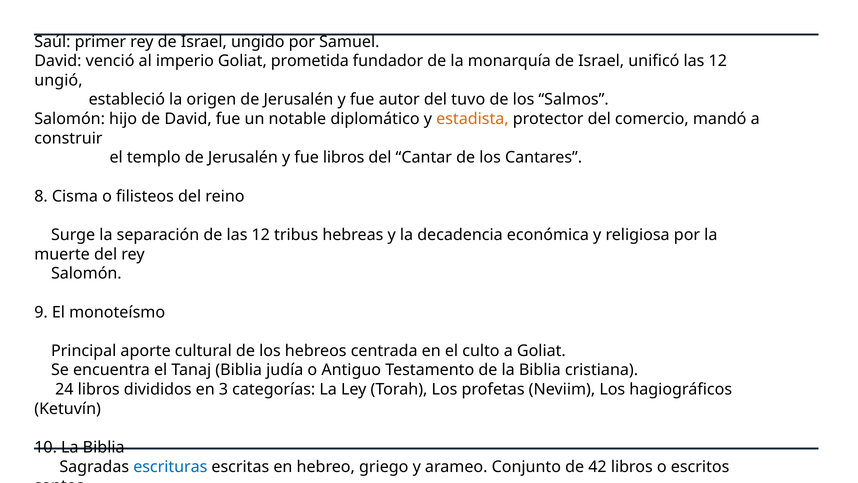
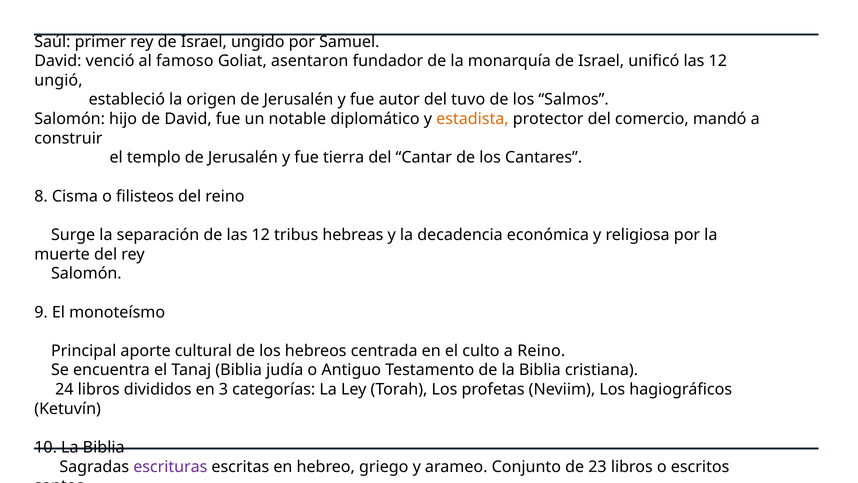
imperio: imperio -> famoso (185, 61)
prometida: prometida -> asentaron (310, 61)
fue libros: libros -> tierra (344, 158)
a Goliat: Goliat -> Reino (541, 351)
escrituras colour: blue -> purple (170, 466)
42: 42 -> 23 (597, 466)
